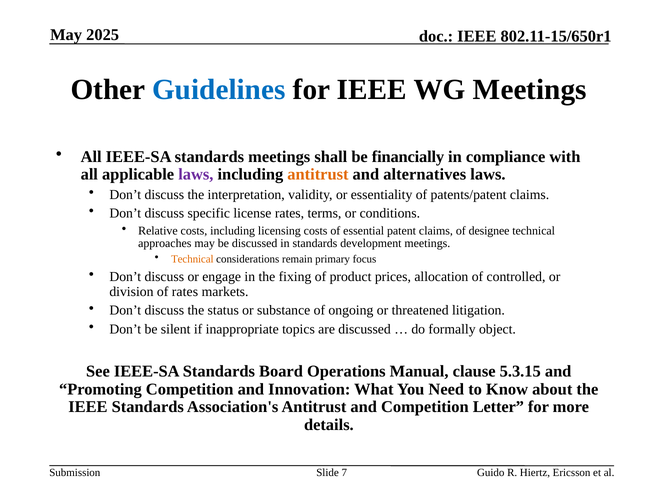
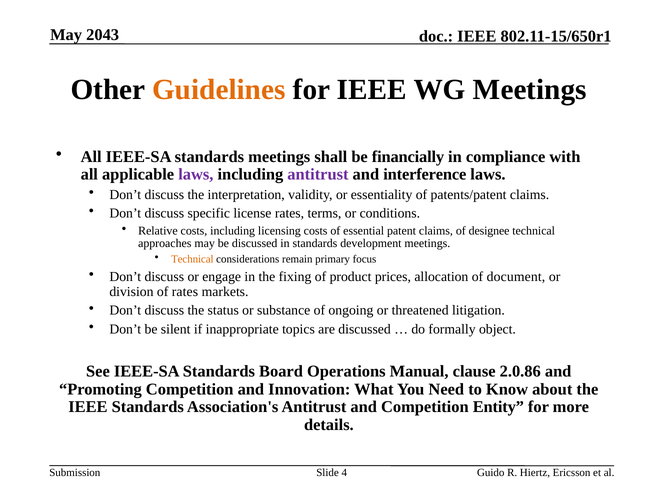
2025: 2025 -> 2043 (103, 35)
Guidelines colour: blue -> orange (219, 90)
antitrust colour: orange -> purple (318, 175)
alternatives: alternatives -> interference (425, 175)
controlled: controlled -> document (516, 277)
5.3.15: 5.3.15 -> 2.0.86 (520, 372)
Letter: Letter -> Entity (498, 407)
7: 7 -> 4 (344, 473)
